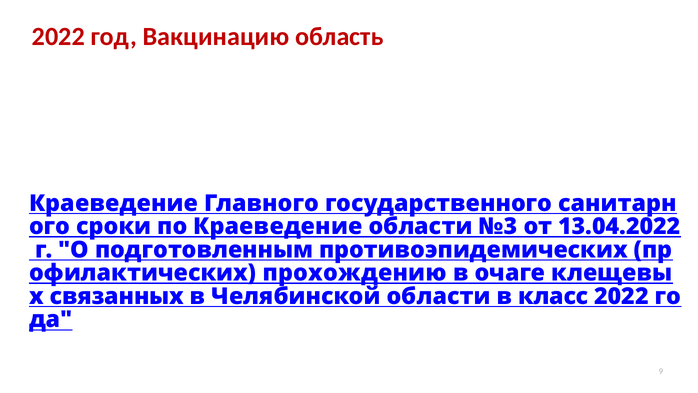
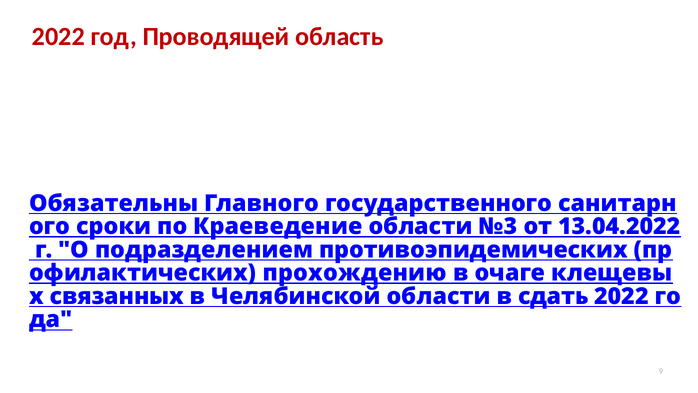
Вакцинацию: Вакцинацию -> Проводящей (216, 36)
Краеведение: Краеведение -> Обязательны (114, 203)
подготовленным: подготовленным -> подразделением (204, 250)
класс: класс -> сдать (553, 296)
